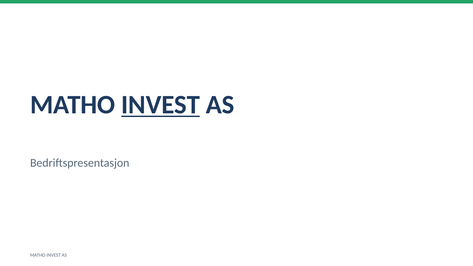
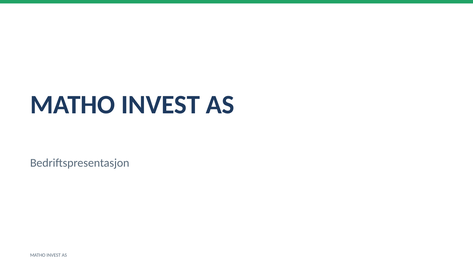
INVEST underline: present -> none (161, 105)
